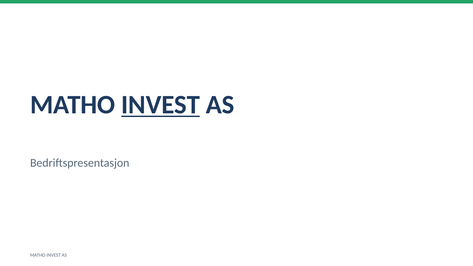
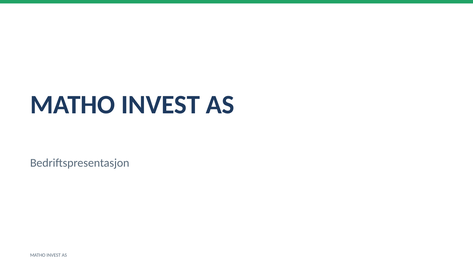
INVEST underline: present -> none (161, 105)
